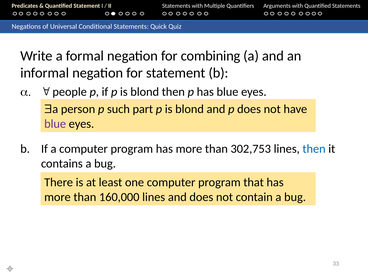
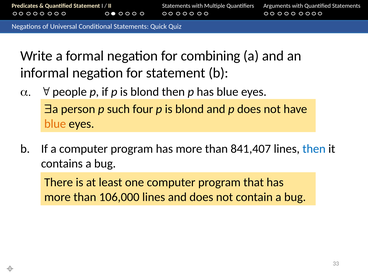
part: part -> four (143, 109)
blue colour: purple -> orange (55, 124)
302,753: 302,753 -> 841,407 (251, 149)
160,000: 160,000 -> 106,000 (119, 197)
